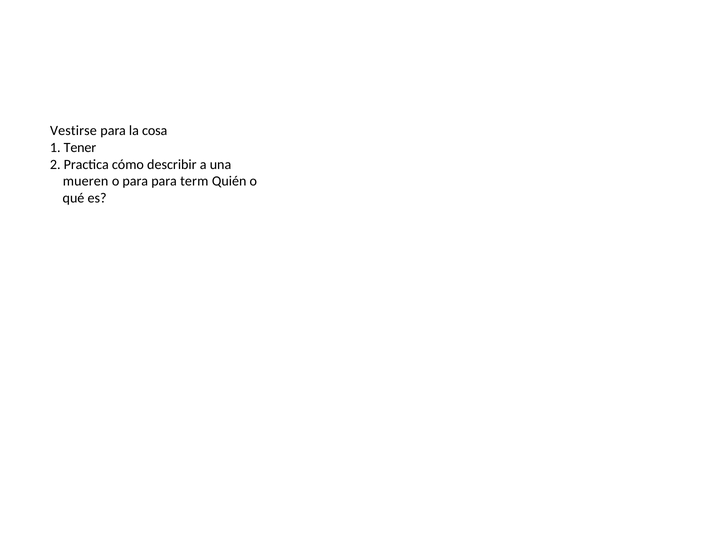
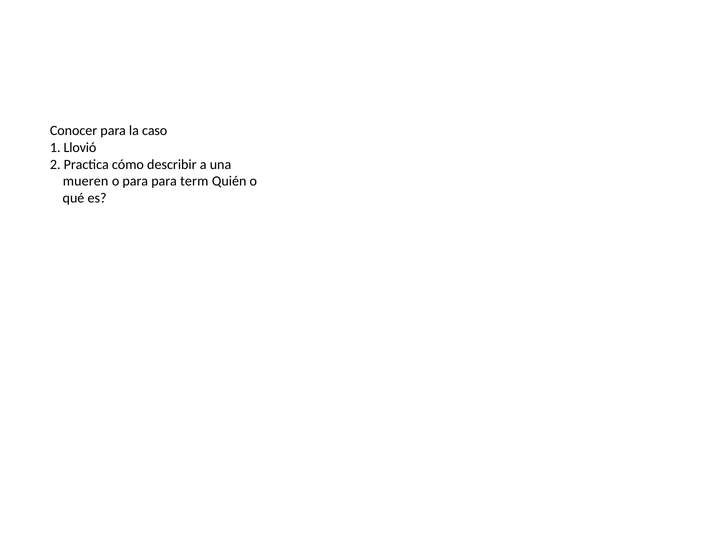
Vestirse: Vestirse -> Conocer (74, 130)
cosa: cosa -> caso (155, 130)
Tener: Tener -> Llovió (80, 147)
